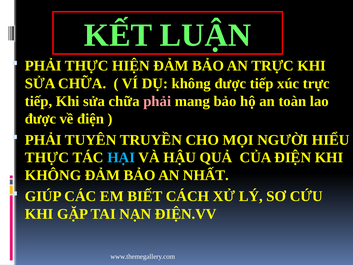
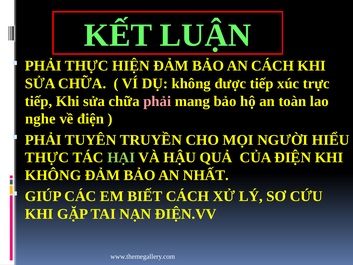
AN TRỰC: TRỰC -> CÁCH (273, 66)
được: được -> nghe (40, 119)
HẠI colour: light blue -> light green (121, 157)
